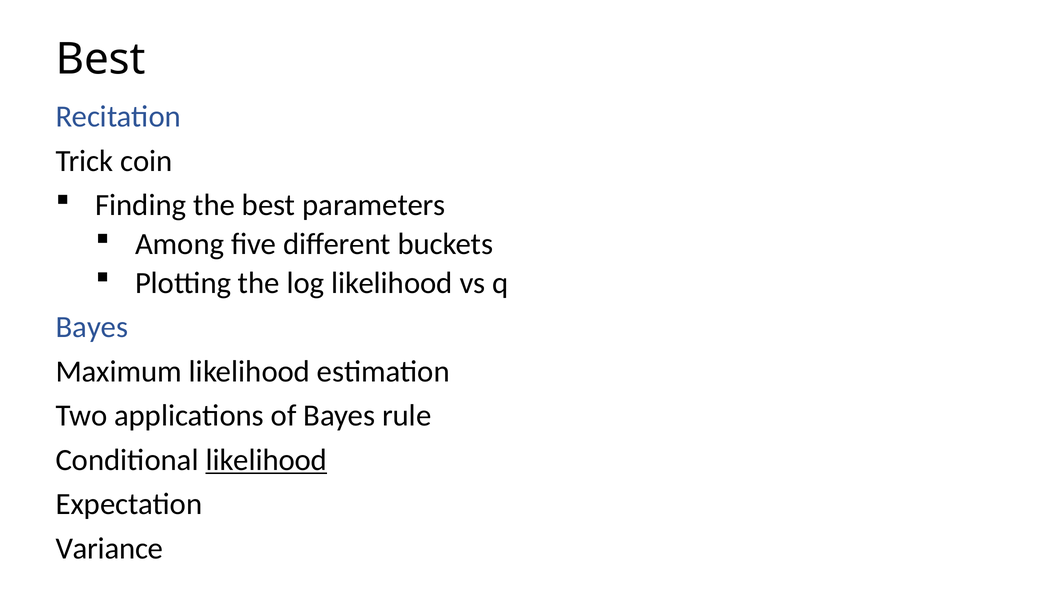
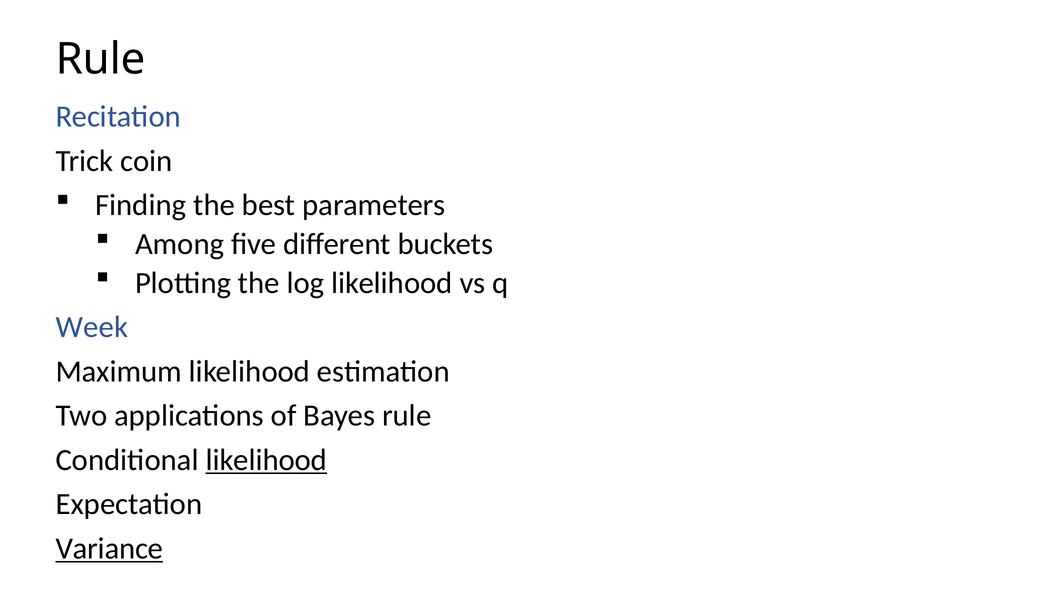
Best: Best -> Rule (101, 59)
Bayes: Bayes -> Week (92, 327)
Variance underline: none -> present (109, 548)
